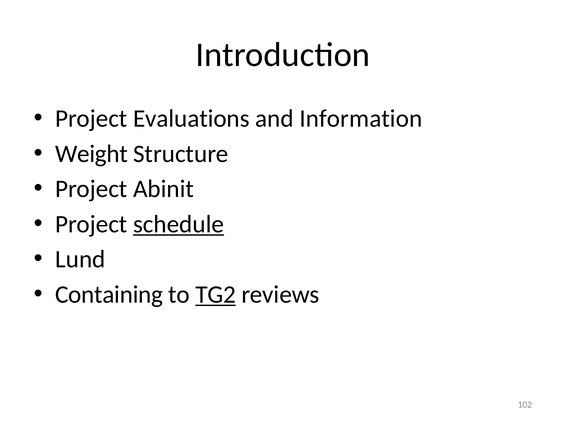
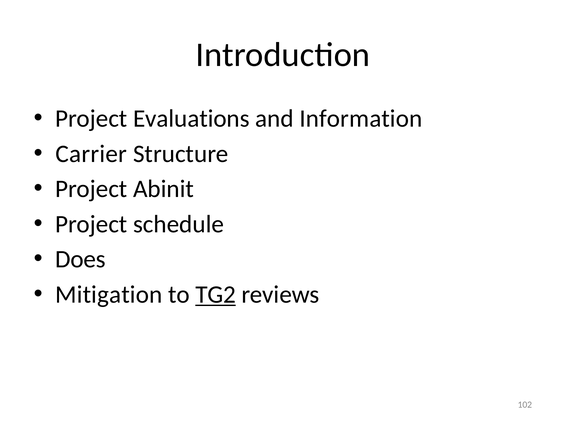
Weight: Weight -> Carrier (91, 154)
schedule underline: present -> none (179, 224)
Lund: Lund -> Does (80, 260)
Containing: Containing -> Mitigation (109, 295)
